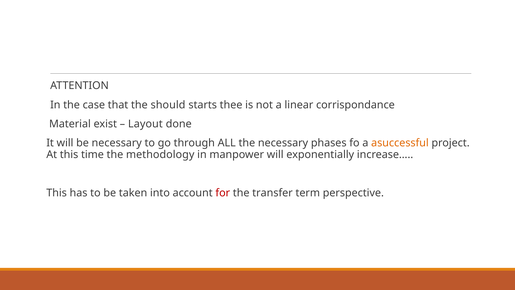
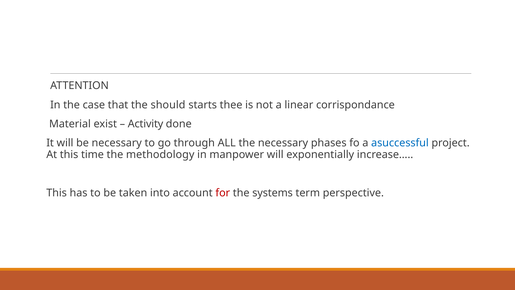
Layout: Layout -> Activity (146, 124)
asuccessful colour: orange -> blue (400, 143)
transfer: transfer -> systems (273, 193)
